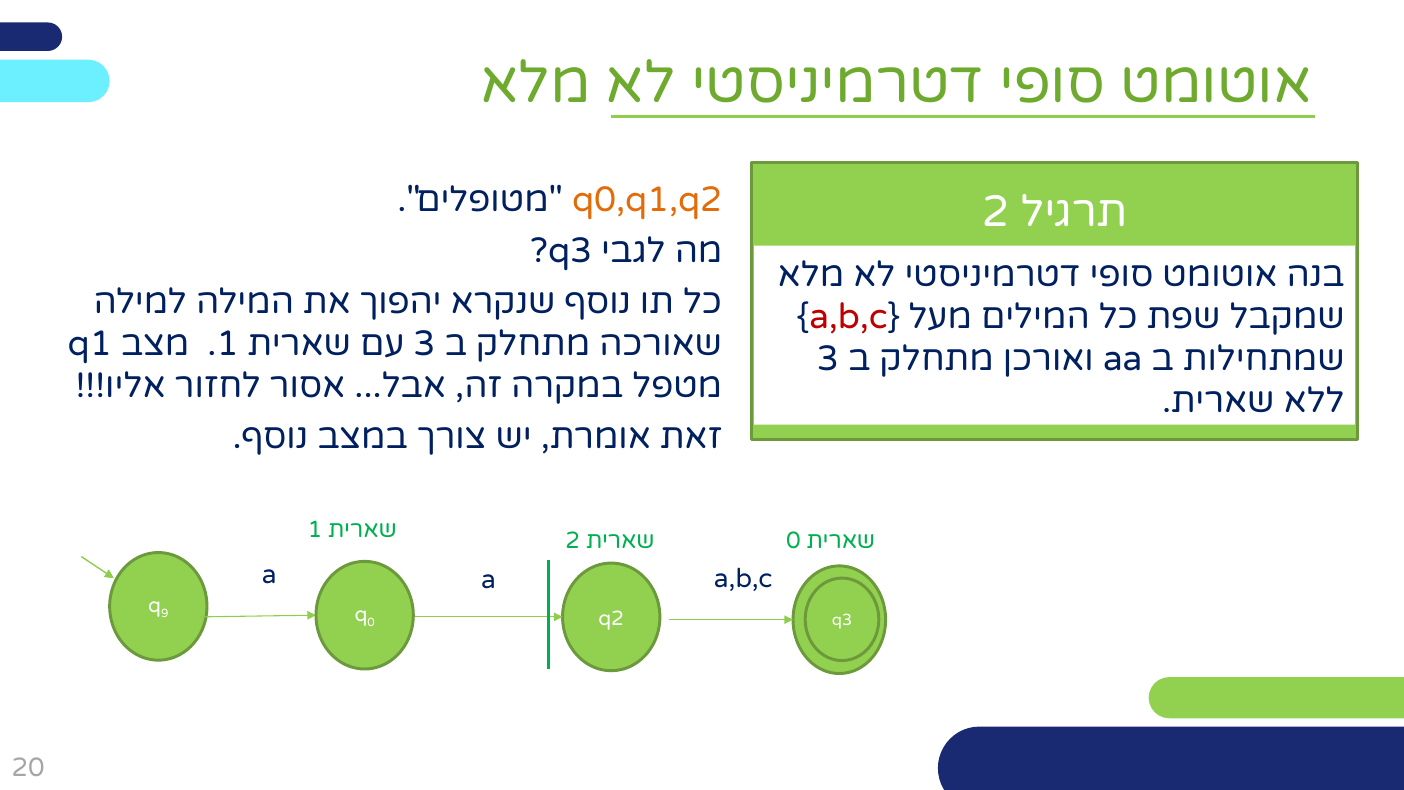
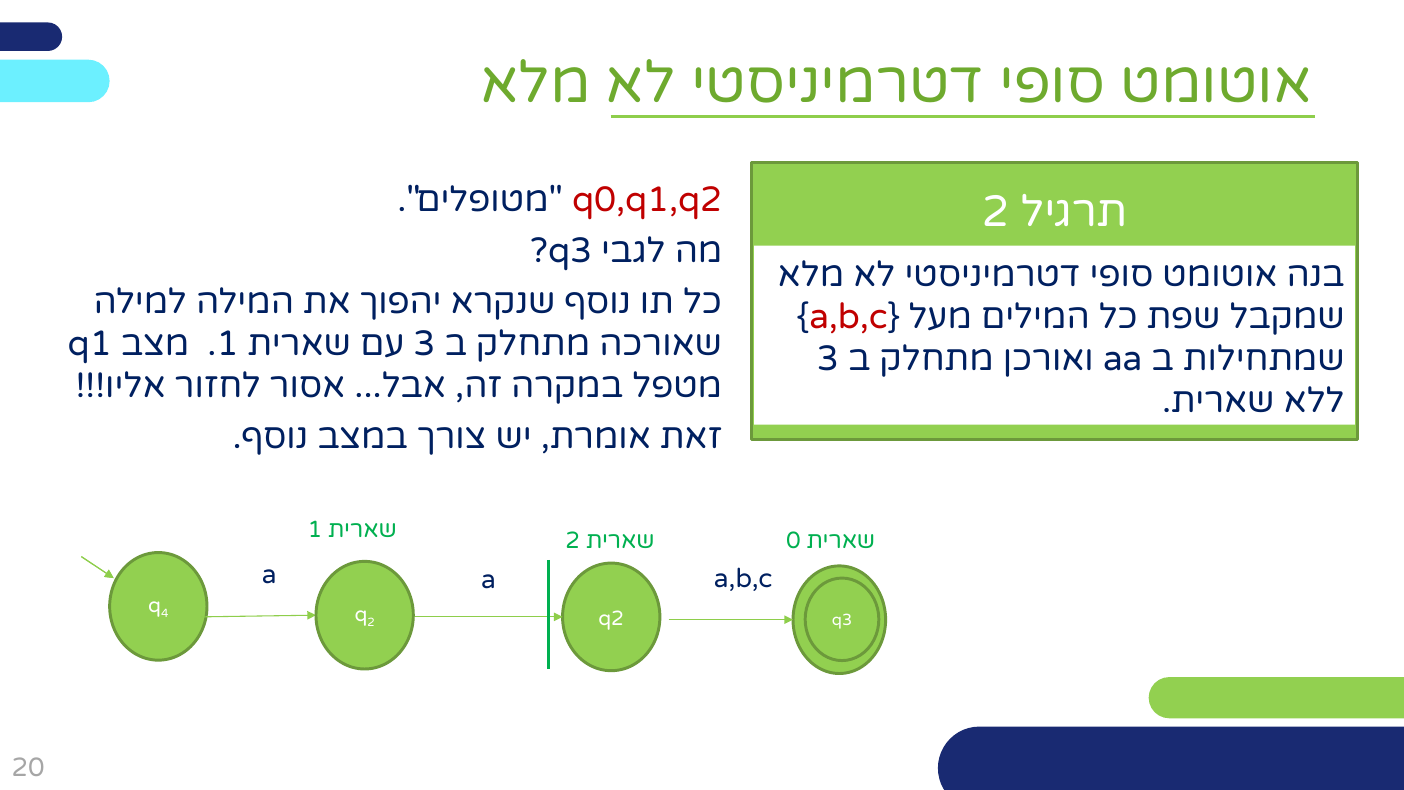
q0,q1,q2 colour: orange -> red (647, 200)
9: 9 -> 4 (165, 614)
0: 0 -> 2 (371, 623)
